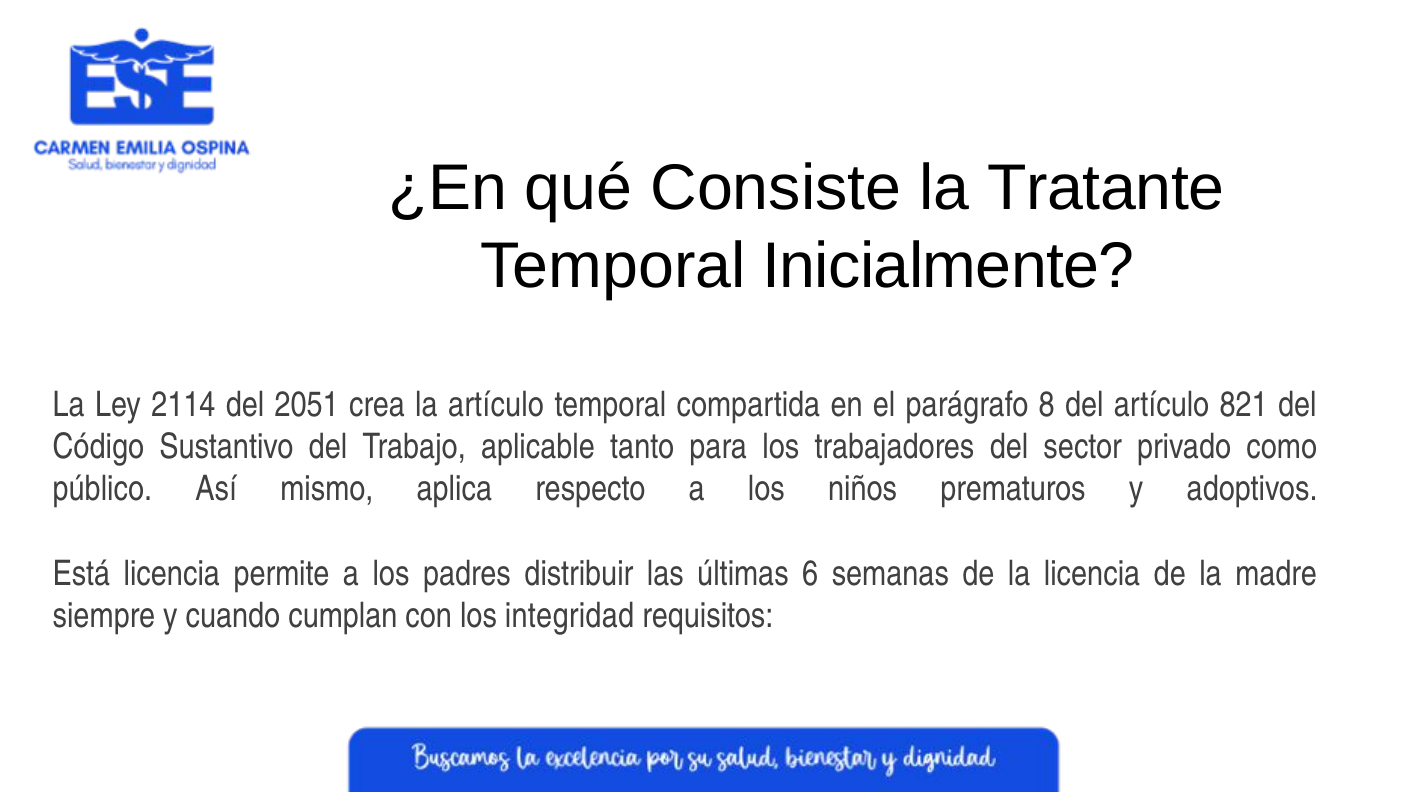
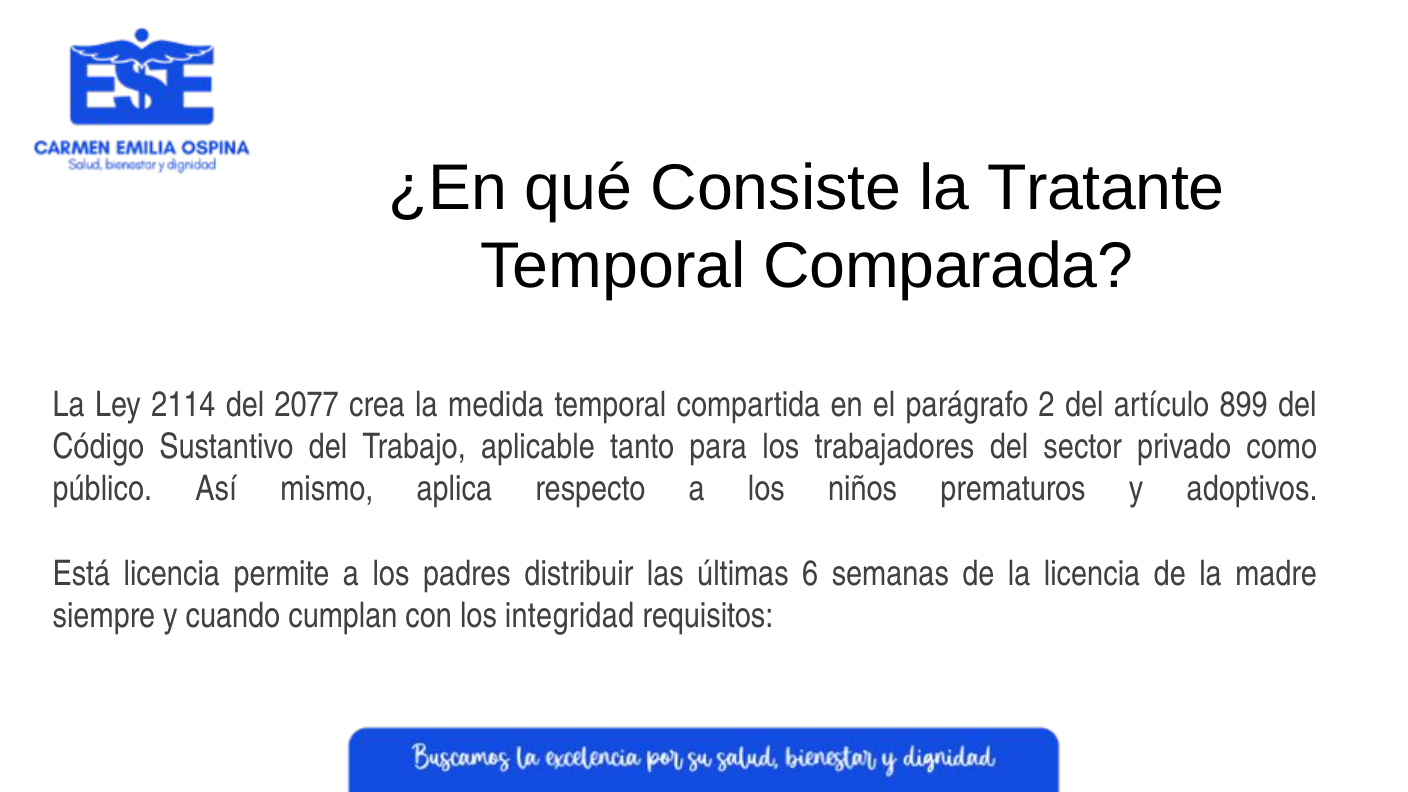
Inicialmente: Inicialmente -> Comparada (949, 266)
2051: 2051 -> 2077 (307, 405)
la artículo: artículo -> medida (496, 405)
8: 8 -> 2 (1047, 405)
821: 821 -> 899 (1244, 405)
